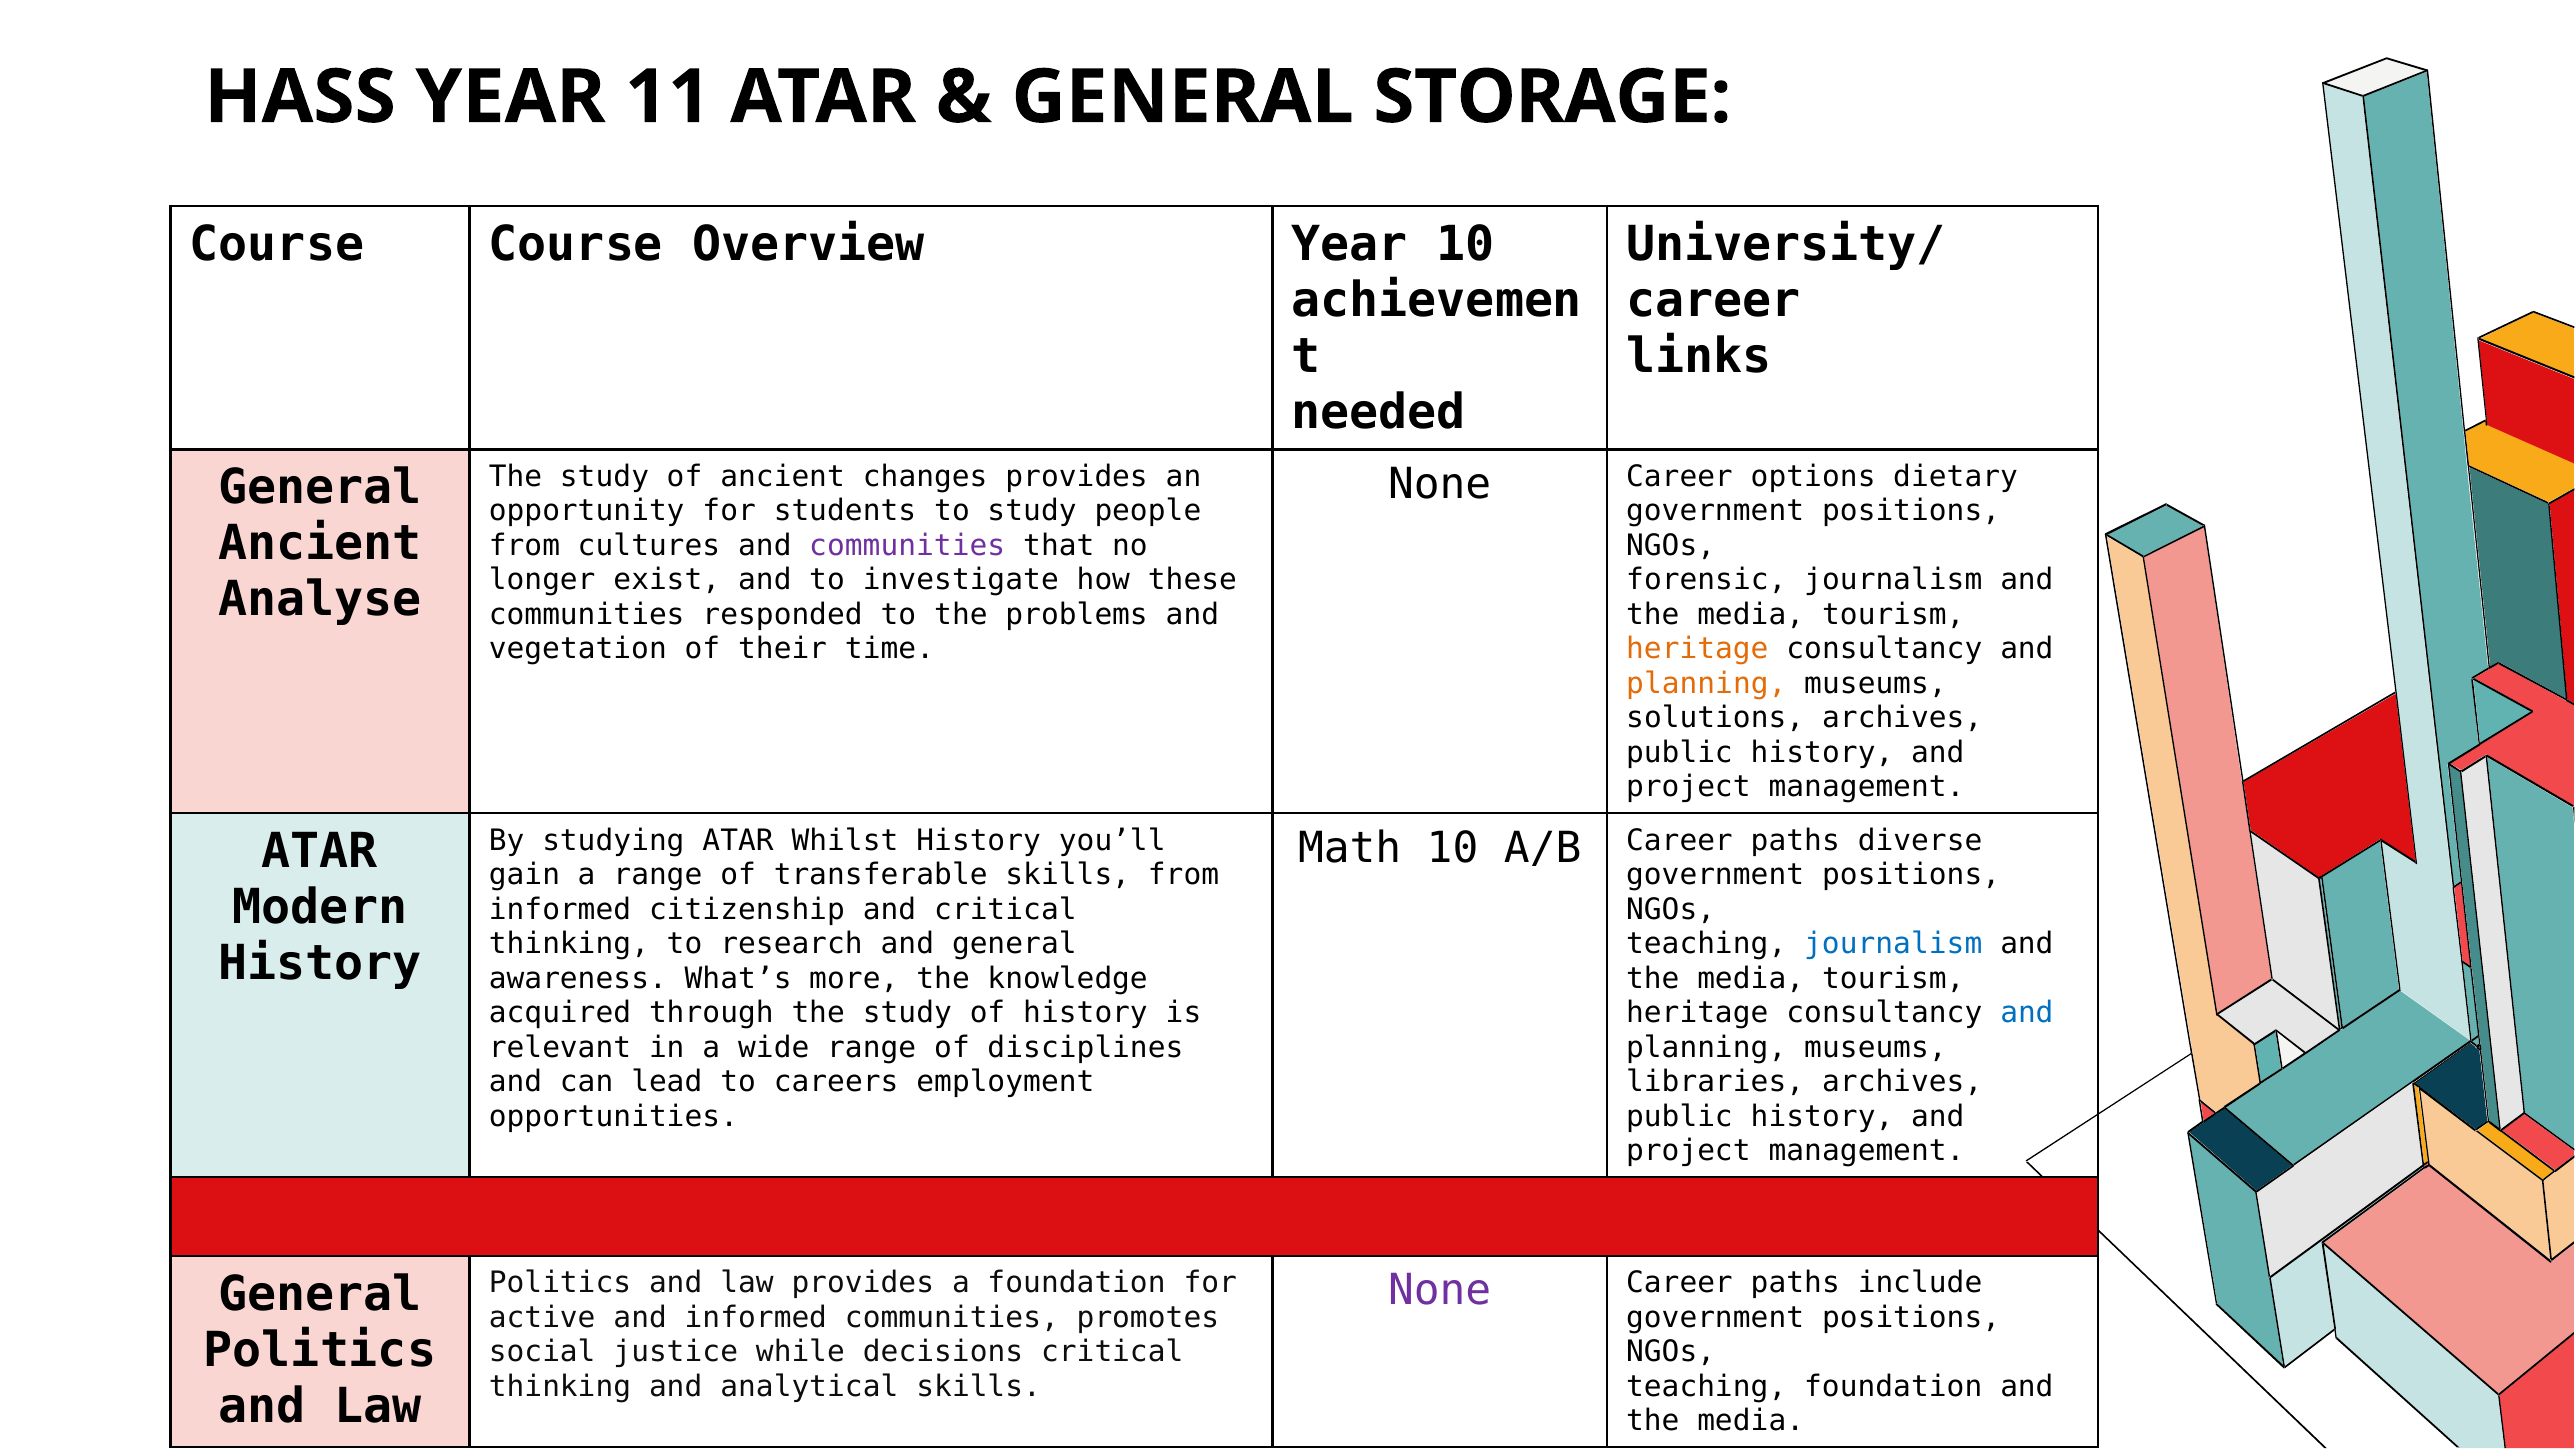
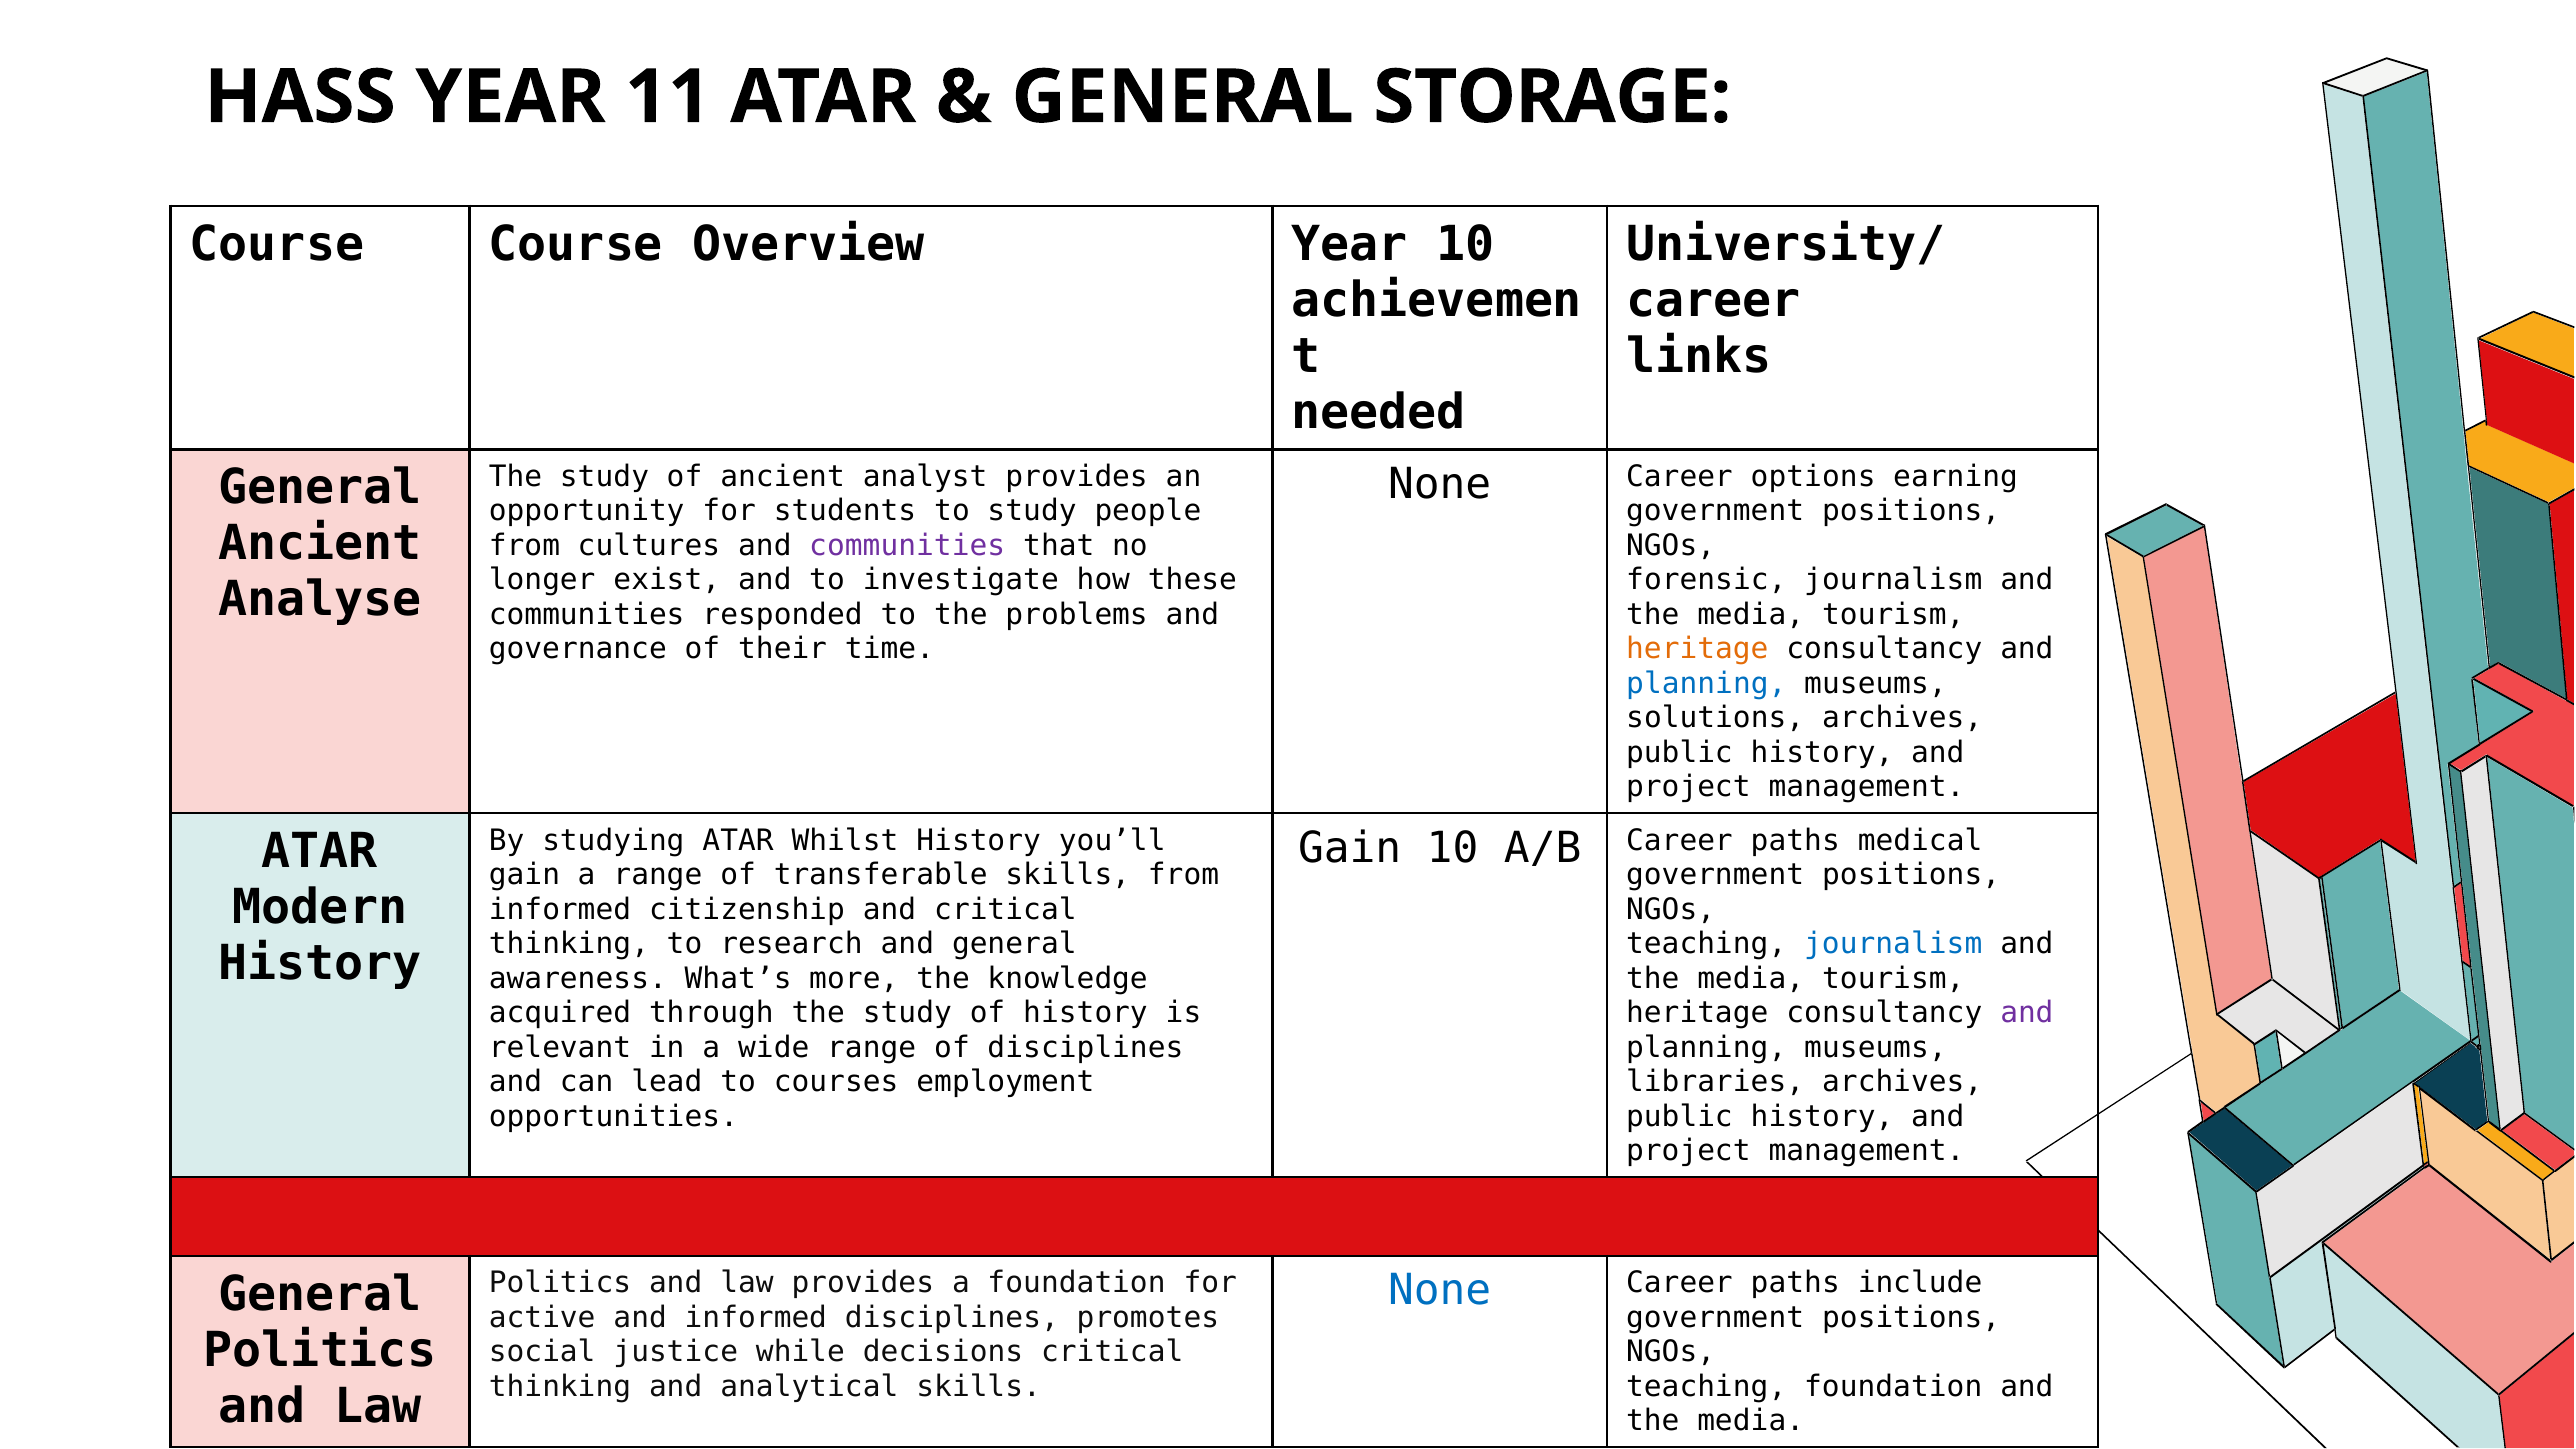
changes: changes -> analyst (925, 477)
dietary: dietary -> earning (1956, 477)
vegetation: vegetation -> governance (578, 649)
planning colour: orange -> blue (1706, 683)
Math: Math -> Gain (1350, 848)
diverse: diverse -> medical (1920, 841)
and colour: blue -> purple (2027, 1013)
careers: careers -> courses (836, 1082)
None colour: purple -> blue (1440, 1291)
informed communities: communities -> disciplines (952, 1317)
